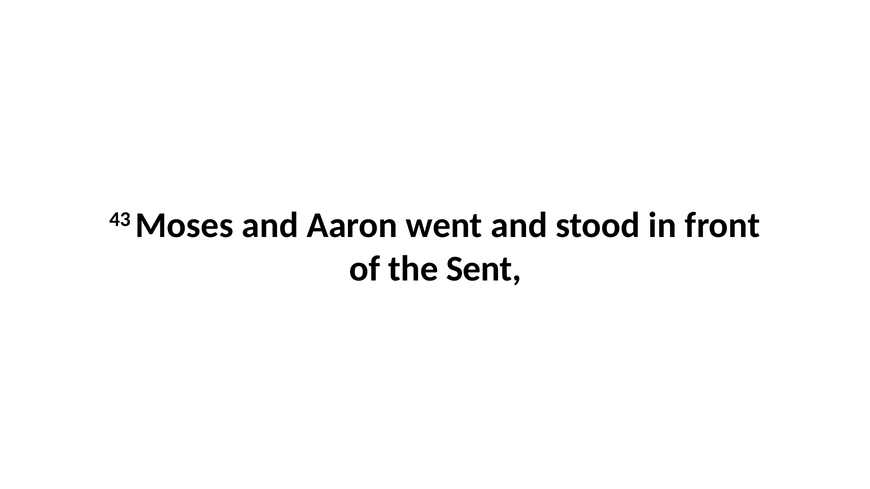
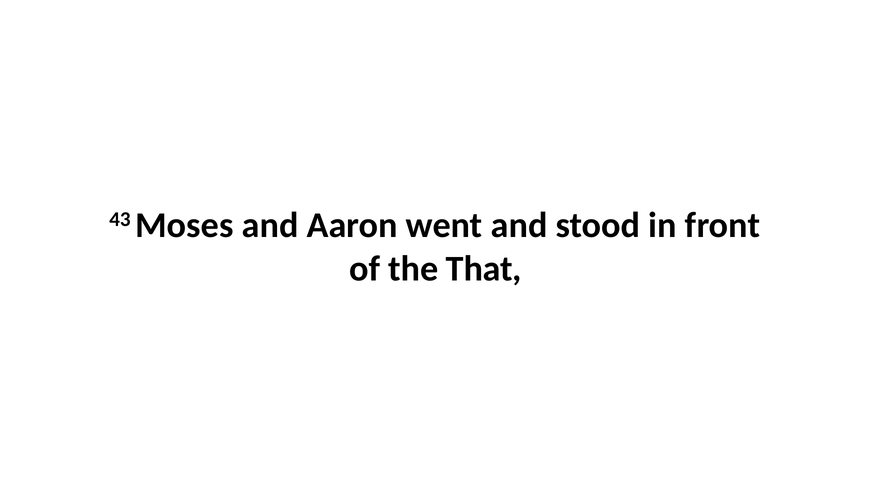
Sent: Sent -> That (484, 269)
